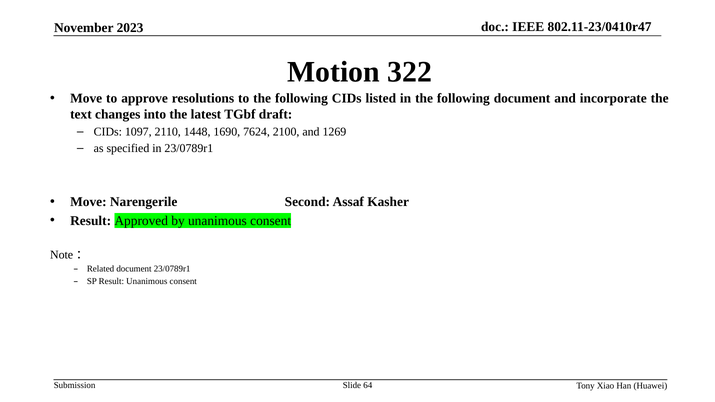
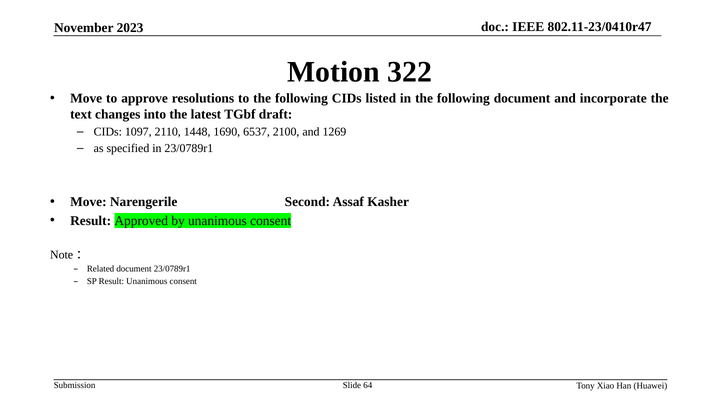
7624: 7624 -> 6537 (256, 132)
